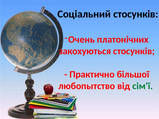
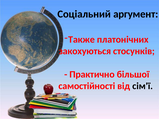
Соціальний стосунків: стосунків -> аргумент (136, 14)
Очень: Очень -> Также (81, 40)
любопытство: любопытство -> самостійності (87, 86)
сім'ї colour: green -> black (143, 86)
